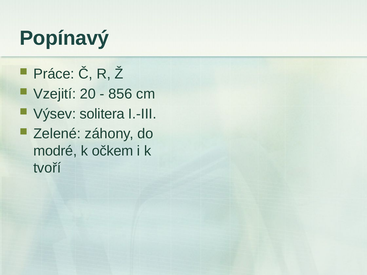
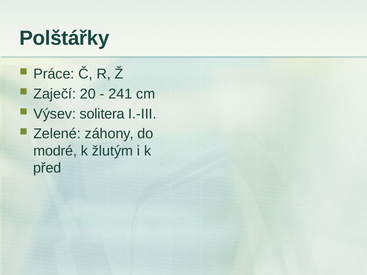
Popínavý: Popínavý -> Polštářky (64, 38)
Vzejití: Vzejití -> Zaječí (55, 94)
856: 856 -> 241 (120, 94)
očkem: očkem -> žlutým (112, 151)
tvoří: tvoří -> před (47, 168)
